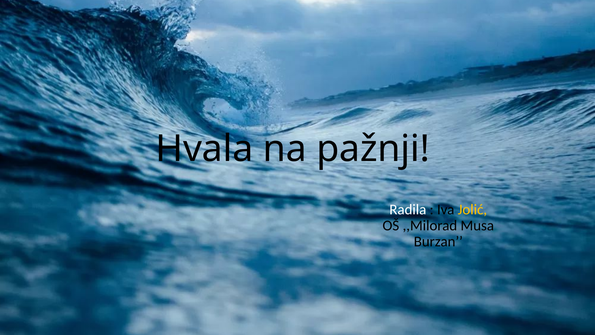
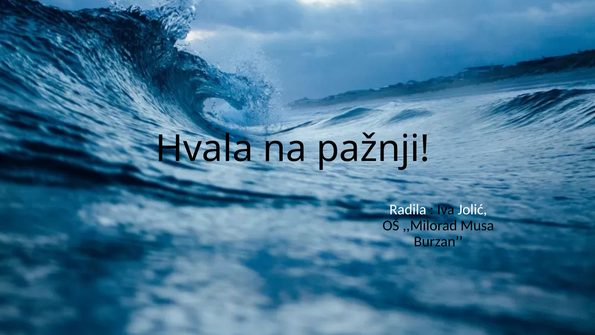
Jolić colour: yellow -> white (472, 209)
